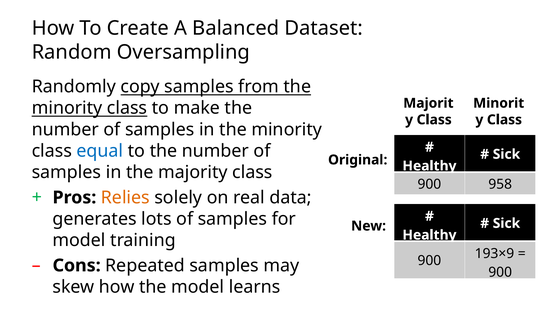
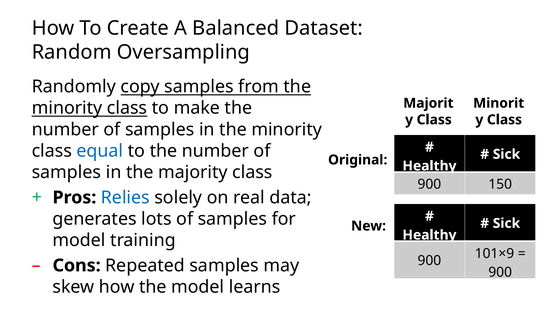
958: 958 -> 150 (500, 184)
Relies colour: orange -> blue (125, 198)
193×9: 193×9 -> 101×9 (494, 254)
